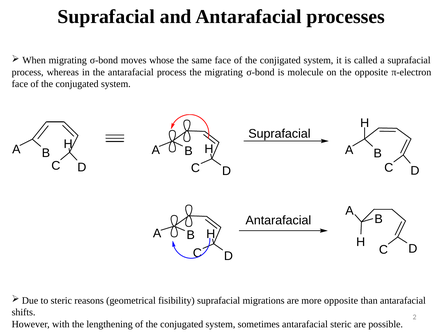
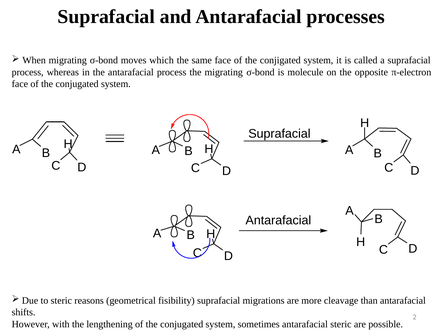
whose: whose -> which (162, 60)
more opposite: opposite -> cleavage (341, 301)
